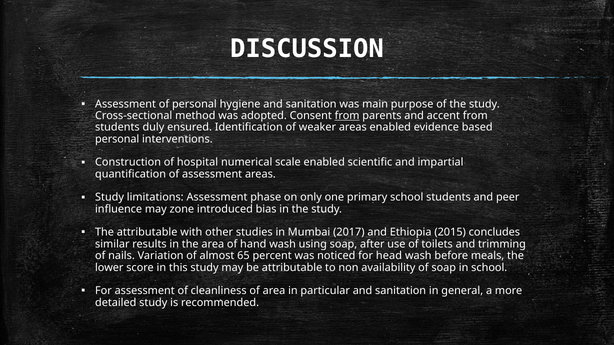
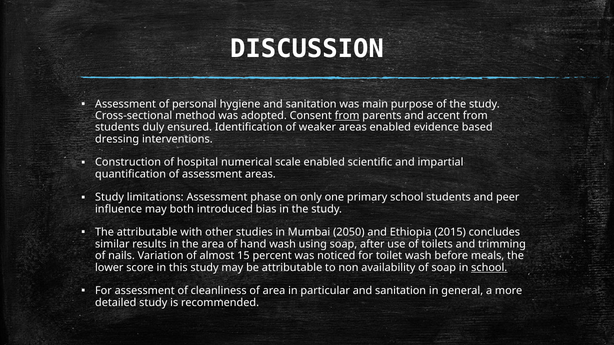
personal: personal -> dressing (117, 139)
zone: zone -> both (182, 209)
2017: 2017 -> 2050 (349, 233)
65: 65 -> 15 (243, 256)
head: head -> toilet (389, 256)
school underline: none -> present (489, 268)
